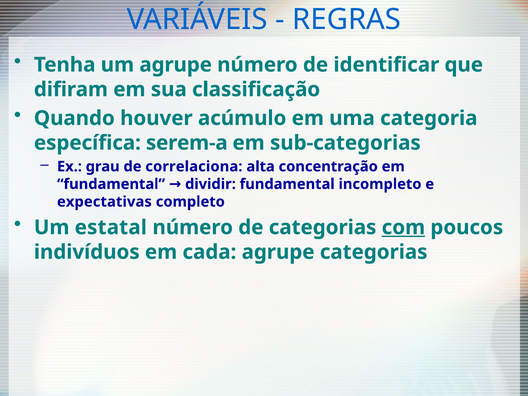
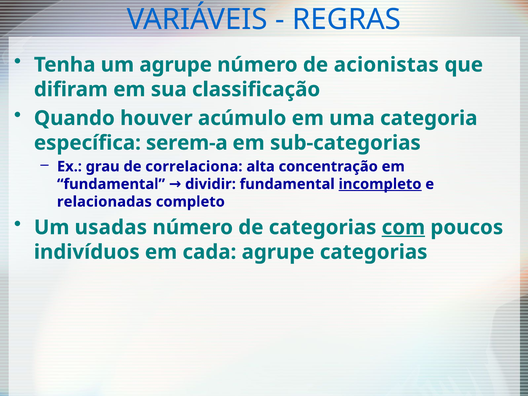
identificar: identificar -> acionistas (386, 65)
incompleto underline: none -> present (380, 184)
expectativas: expectativas -> relacionadas (104, 202)
estatal: estatal -> usadas (111, 227)
